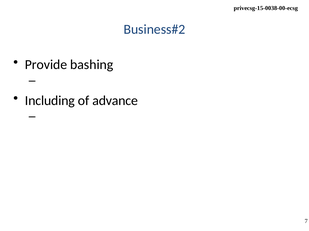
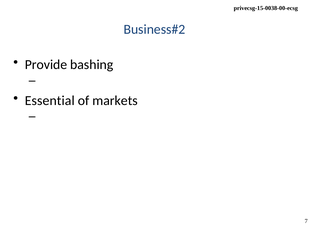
Including: Including -> Essential (50, 101)
advance: advance -> markets (115, 101)
